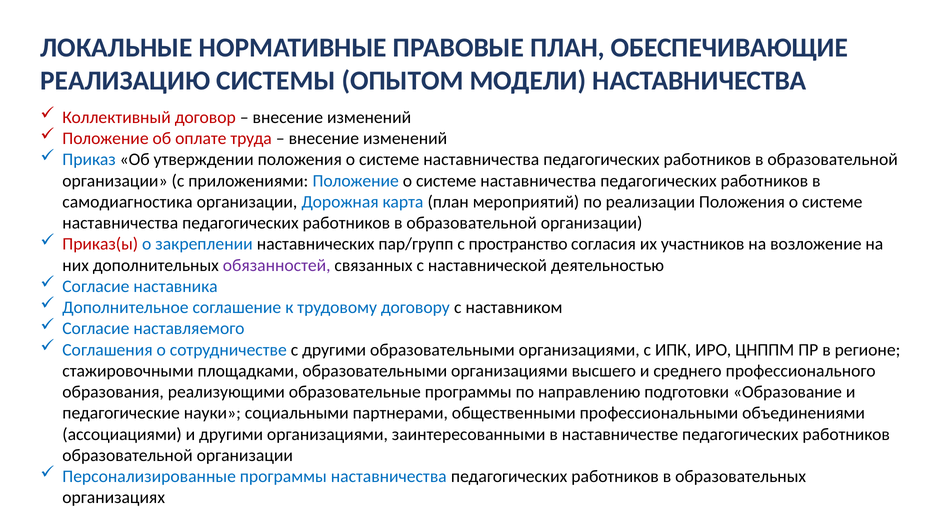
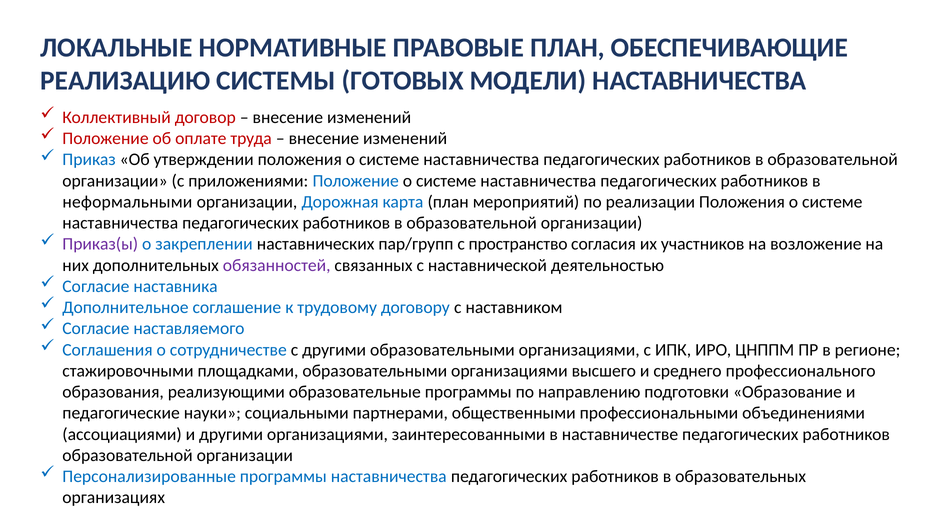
ОПЫТОМ: ОПЫТОМ -> ГОТОВЫХ (403, 81)
самодиагностика: самодиагностика -> неформальными (127, 202)
Приказ(ы colour: red -> purple (100, 244)
